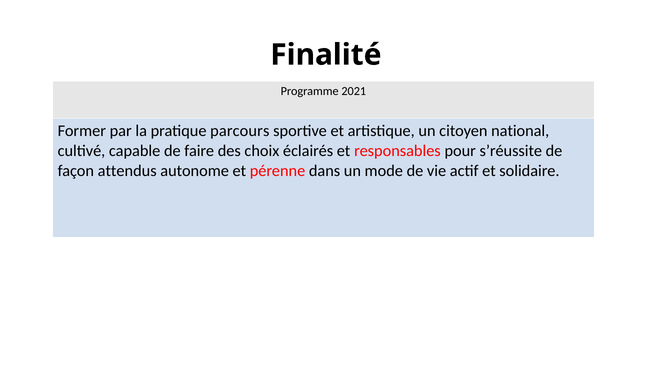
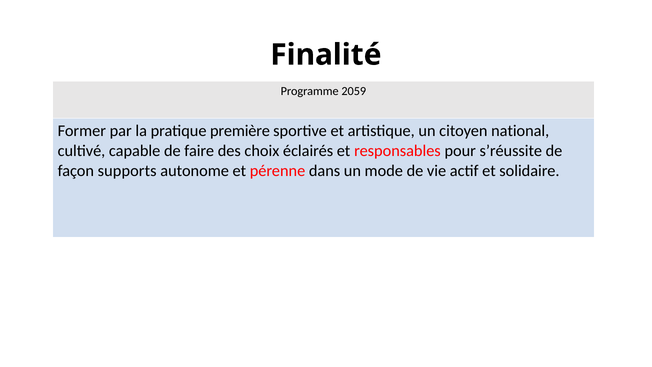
2021: 2021 -> 2059 (354, 91)
parcours: parcours -> première (240, 131)
attendus: attendus -> supports (127, 171)
